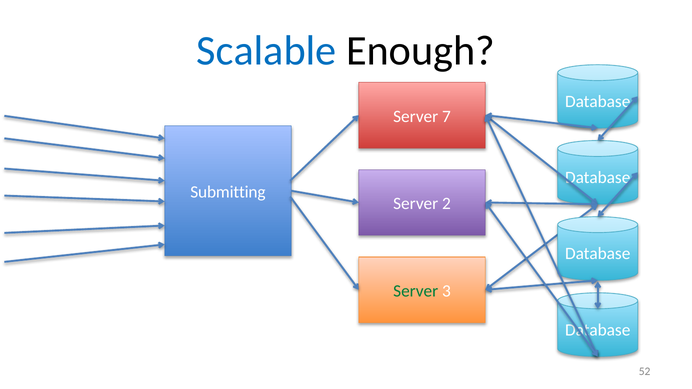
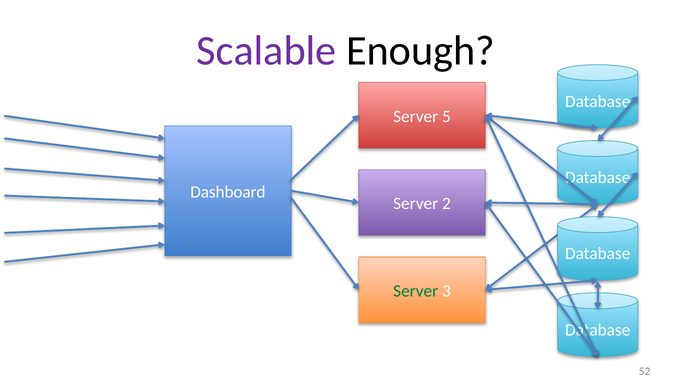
Scalable colour: blue -> purple (266, 51)
7: 7 -> 5 (446, 116)
Submitting: Submitting -> Dashboard (228, 192)
